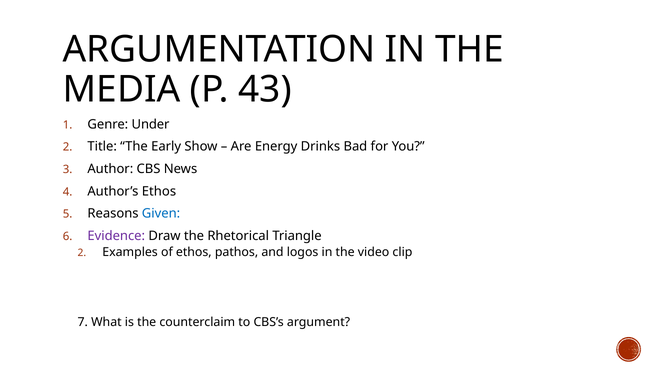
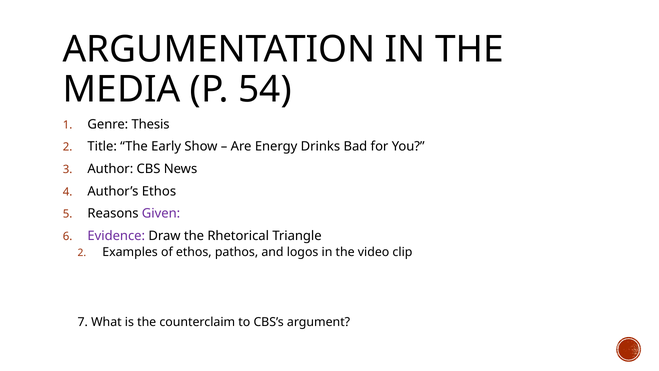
43: 43 -> 54 (265, 89)
Under: Under -> Thesis (151, 124)
Given colour: blue -> purple (161, 213)
